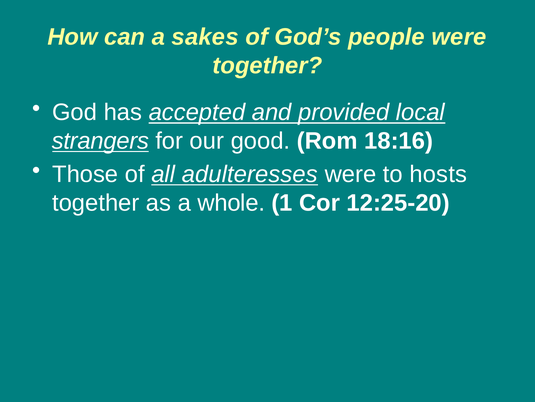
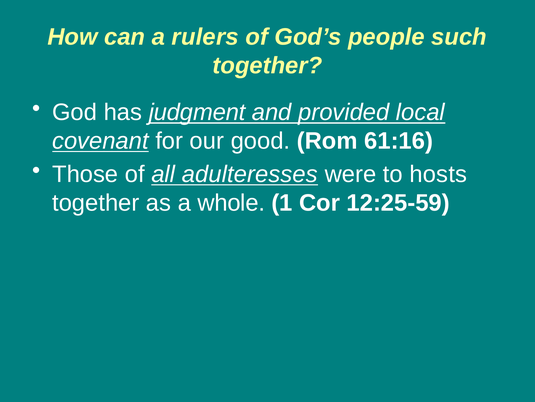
sakes: sakes -> rulers (205, 37)
people were: were -> such (459, 37)
accepted: accepted -> judgment (197, 112)
strangers: strangers -> covenant (100, 141)
18:16: 18:16 -> 61:16 (399, 141)
12:25-20: 12:25-20 -> 12:25-59 (398, 203)
